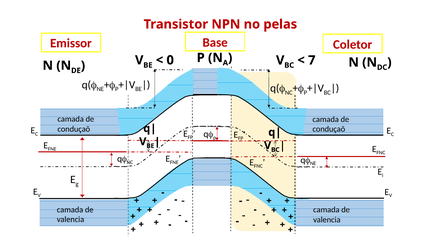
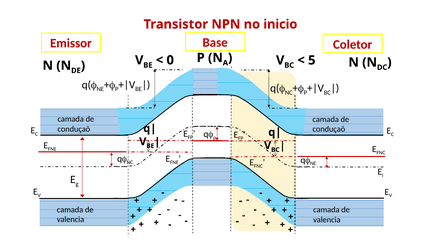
pelas: pelas -> inicio (280, 24)
7: 7 -> 5 (312, 60)
